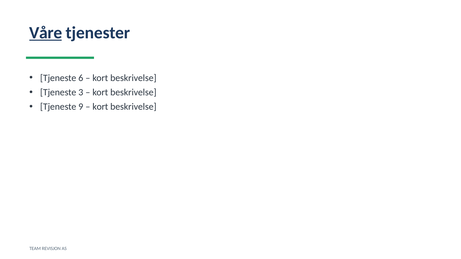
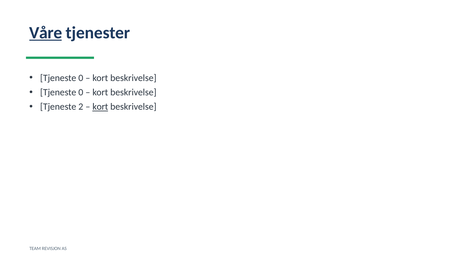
6: 6 -> 0 (81, 78)
3: 3 -> 0 (81, 92)
9: 9 -> 2 (81, 107)
kort underline: none -> present (100, 107)
